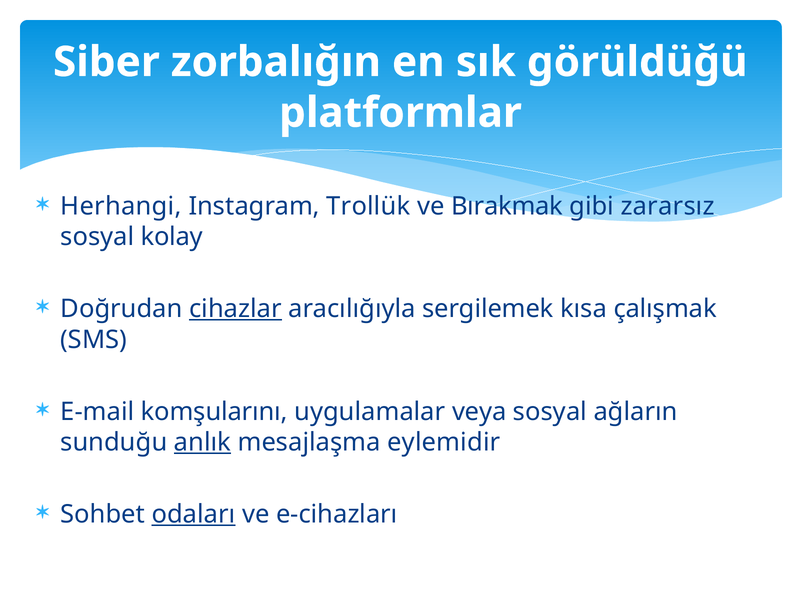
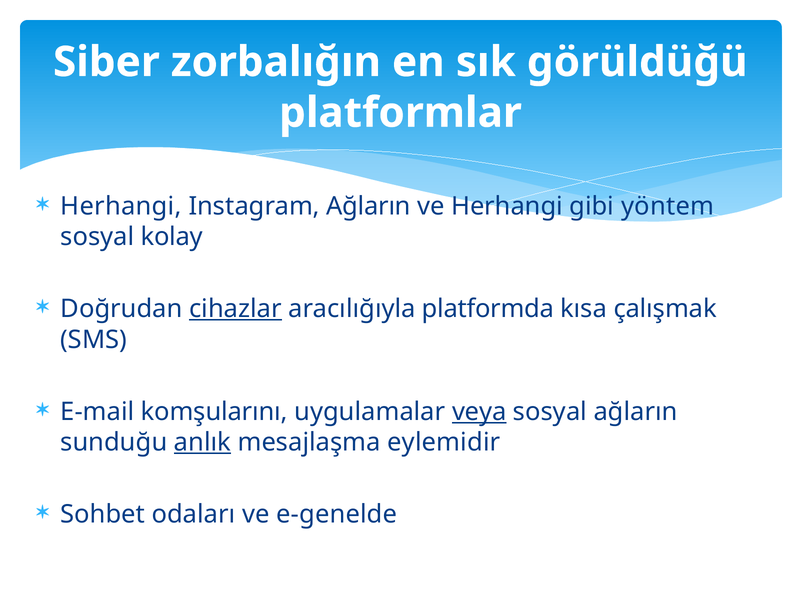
Instagram Trollük: Trollük -> Ağların (369, 206)
ve Bırakmak: Bırakmak -> Herhangi (507, 206)
zararsız: zararsız -> yöntem (668, 206)
sergilemek: sergilemek -> platformda (488, 309)
veya underline: none -> present (479, 412)
odaları underline: present -> none (194, 514)
e-cihazları: e-cihazları -> e-genelde (337, 514)
